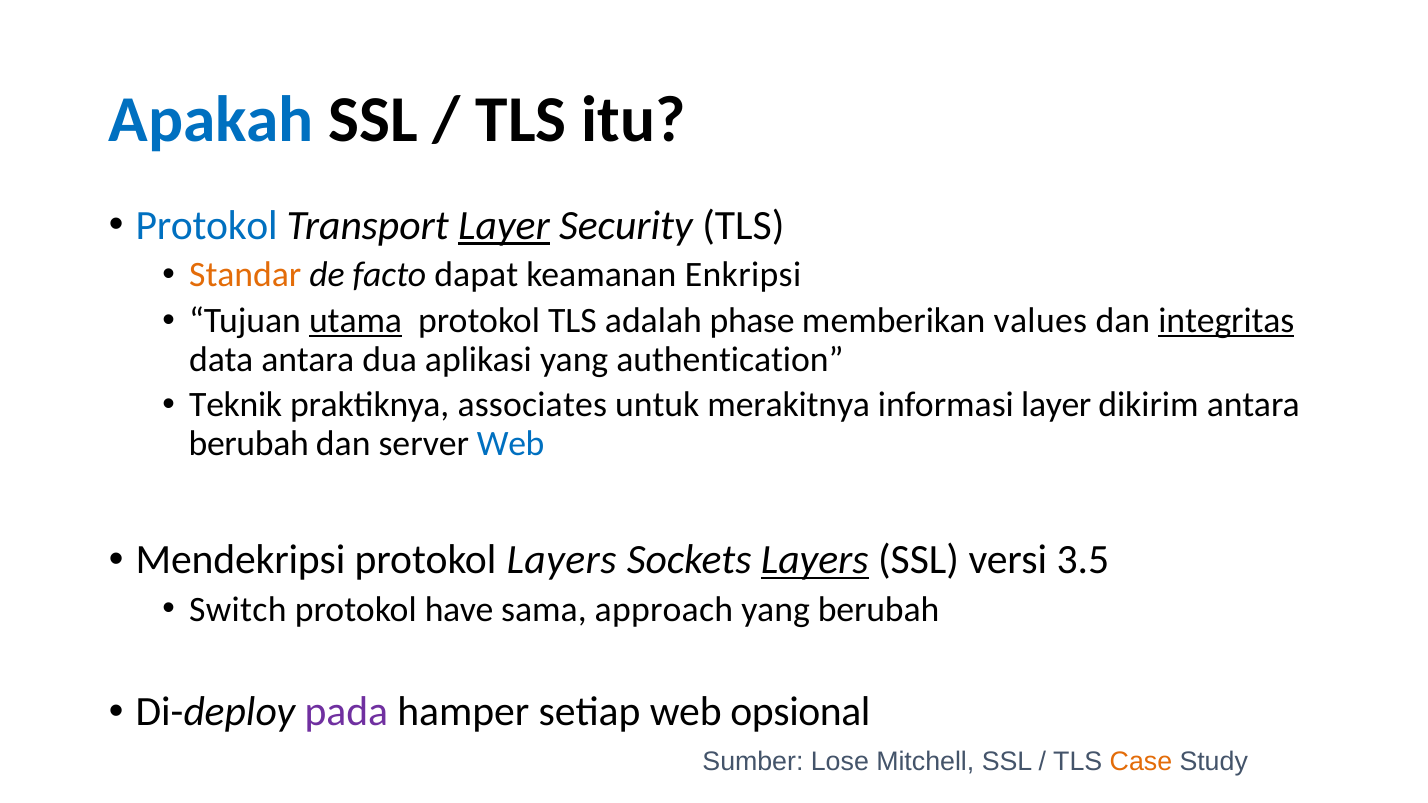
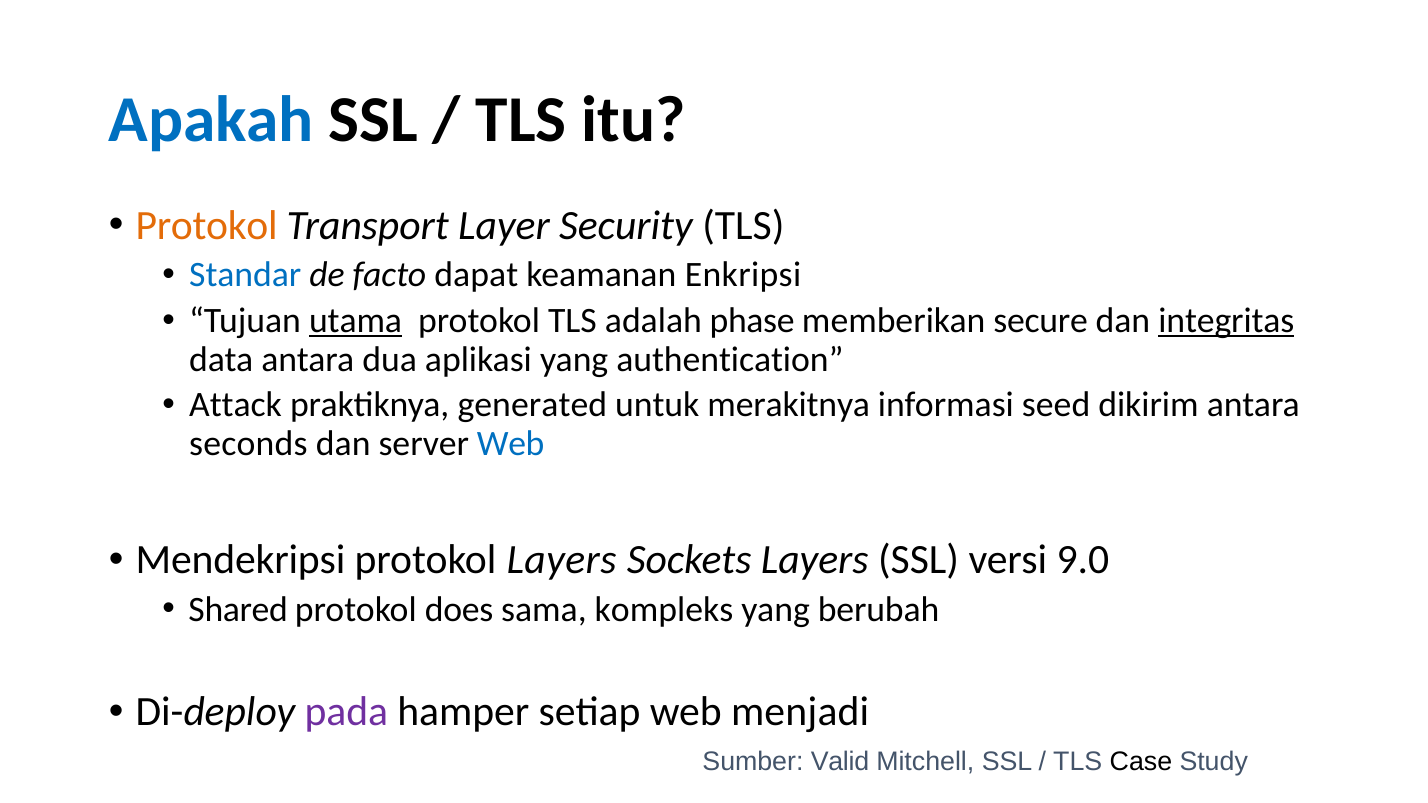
Protokol colour: blue -> orange (207, 226)
Layer underline: present -> none (504, 226)
Standar colour: orange -> blue (245, 275)
values: values -> secure (1041, 321)
Teknik: Teknik -> Attack (236, 405)
associates: associates -> generated (532, 405)
informasi layer: layer -> seed (1056, 405)
berubah: berubah -> seconds (248, 444)
Layers underline: present -> none (815, 560)
3.5: 3.5 -> 9.0 (1083, 560)
Switch: Switch -> Shared (238, 610)
have: have -> does (459, 610)
approach: approach -> kompleks (664, 610)
opsional: opsional -> menjadi (800, 712)
Lose: Lose -> Valid (840, 762)
Case colour: orange -> black (1141, 762)
